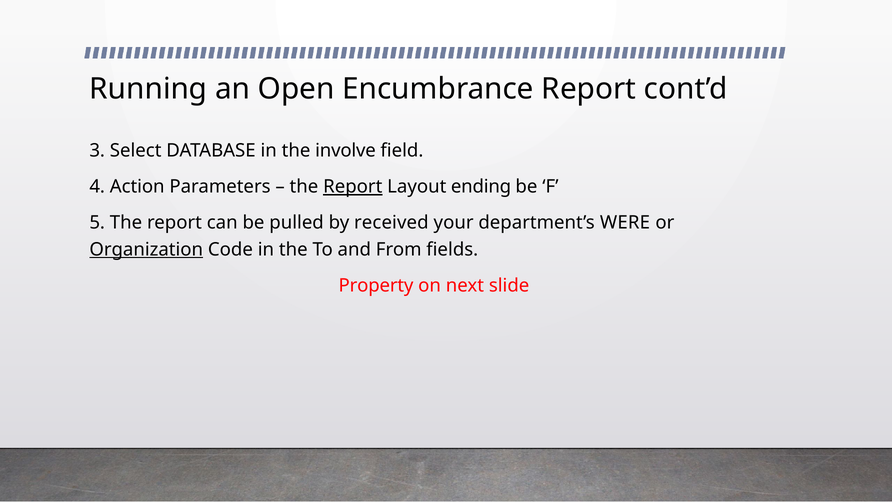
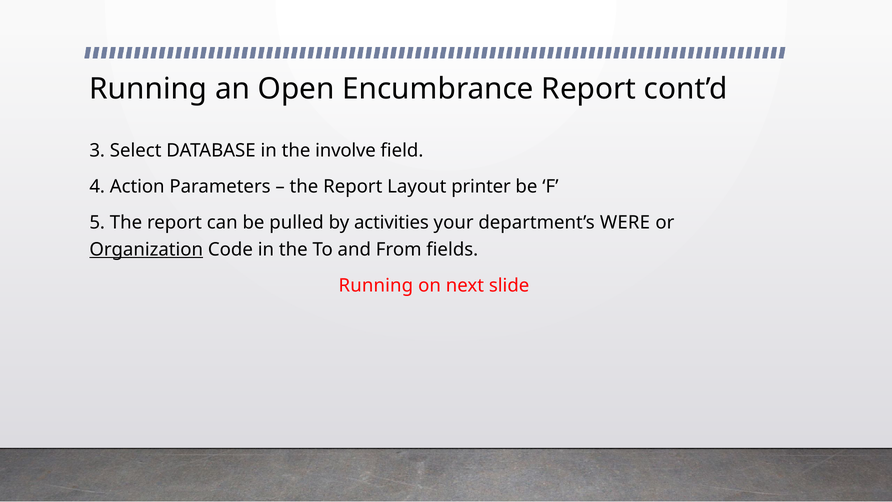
Report underline: present -> none (353, 187)
ending: ending -> printer (481, 187)
received: received -> activities (391, 223)
Property: Property -> Running (376, 286)
